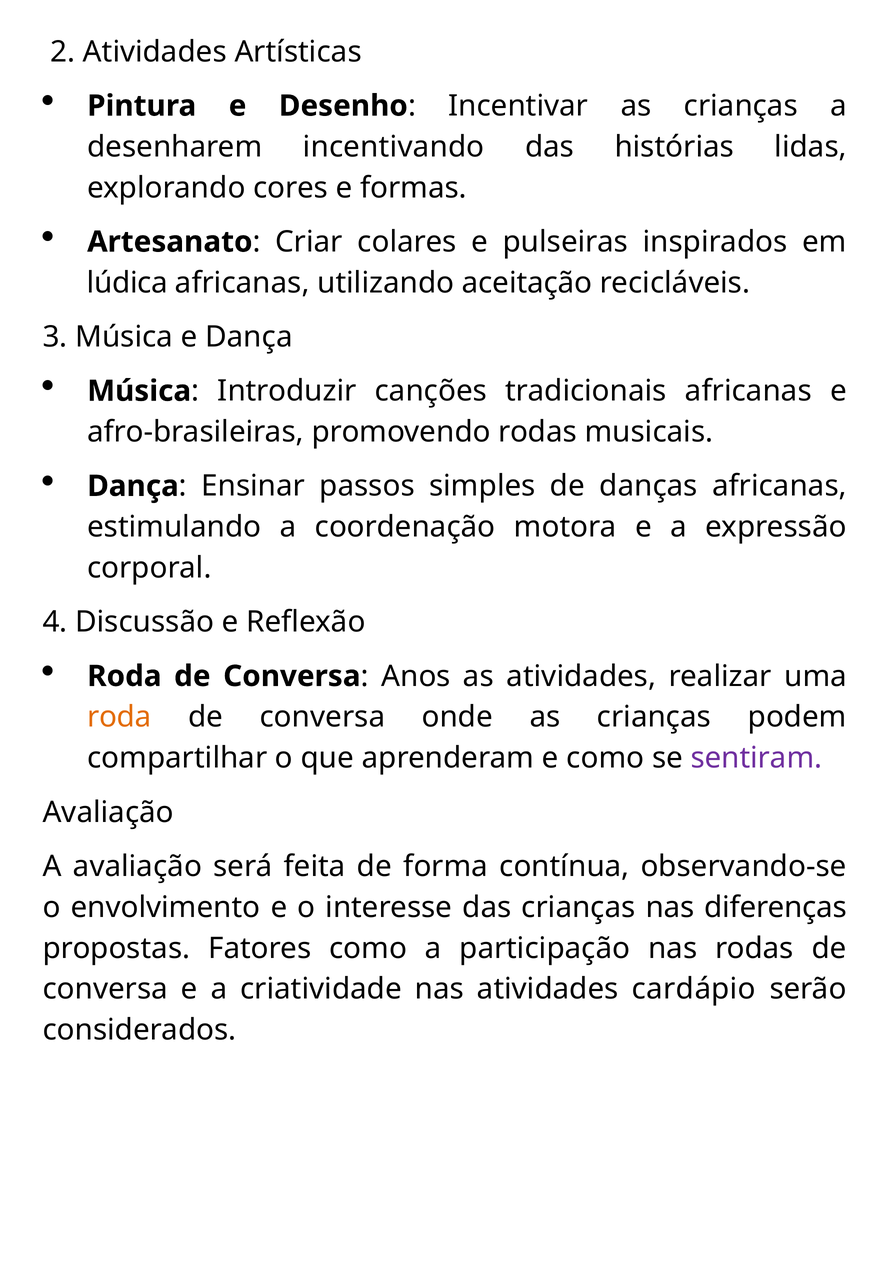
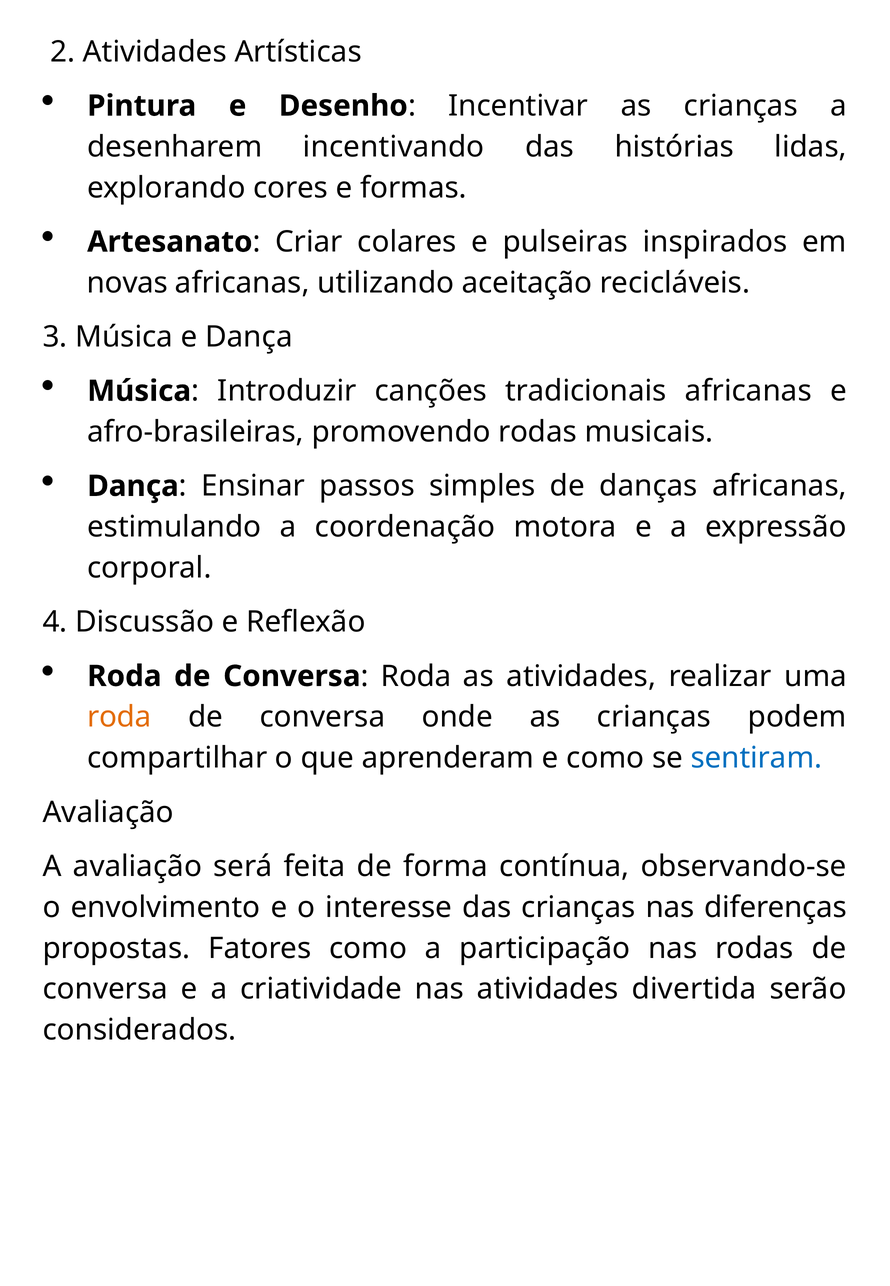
lúdica: lúdica -> novas (127, 283)
Anos: Anos -> Roda (416, 676)
sentiram colour: purple -> blue (756, 758)
cardápio: cardápio -> divertida (694, 989)
